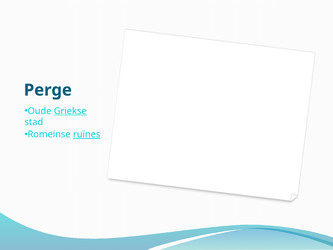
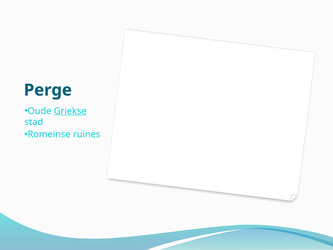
ruïnes underline: present -> none (87, 134)
